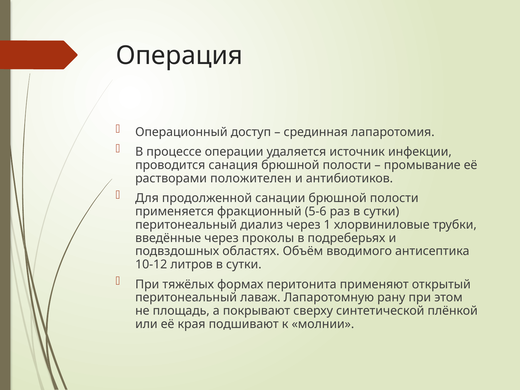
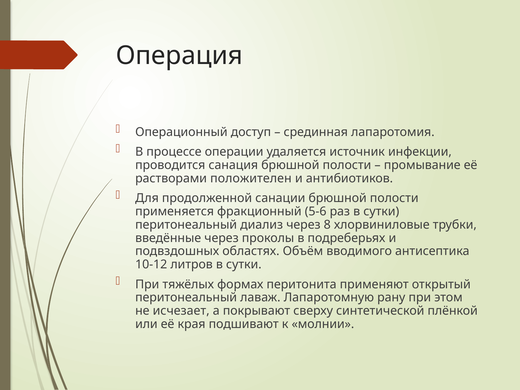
1: 1 -> 8 (327, 225)
площадь: площадь -> исчезает (181, 311)
